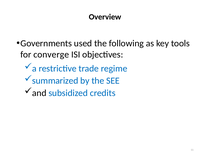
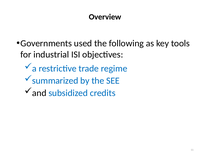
converge: converge -> industrial (51, 55)
